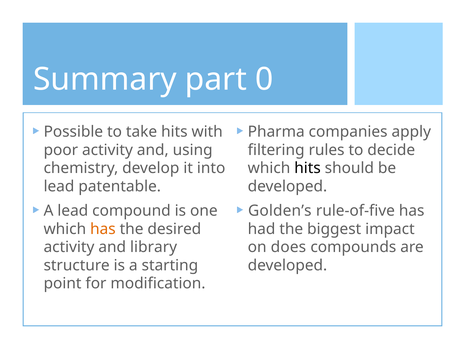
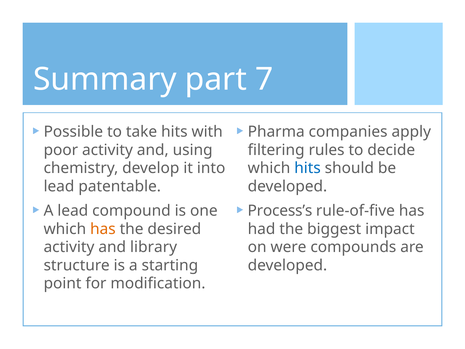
0: 0 -> 7 (264, 79)
hits colour: black -> blue (308, 168)
Golden’s: Golden’s -> Process’s (280, 211)
does: does -> were (289, 247)
